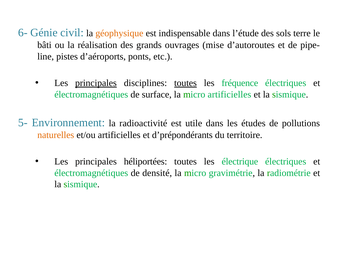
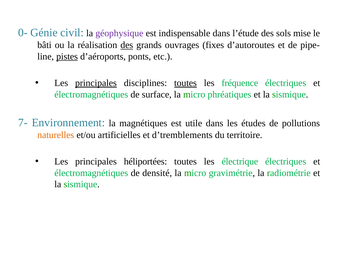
6-: 6- -> 0- (23, 33)
géophysique colour: orange -> purple (119, 33)
terre: terre -> mise (302, 33)
des underline: none -> present (127, 45)
mise: mise -> fixes (213, 45)
pistes underline: none -> present (67, 56)
micro artificielles: artificielles -> phréatiques (229, 94)
5-: 5- -> 7- (23, 122)
radioactivité: radioactivité -> magnétiques (143, 123)
d’prépondérants: d’prépondérants -> d’tremblements (182, 135)
